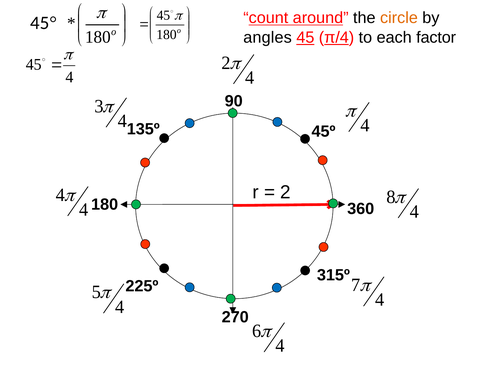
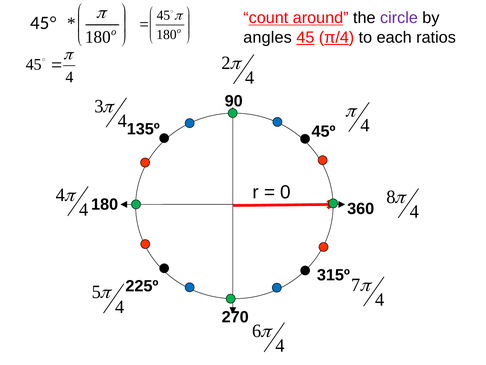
circle colour: orange -> purple (399, 18)
factor: factor -> ratios (436, 37)
2: 2 -> 0 (286, 192)
